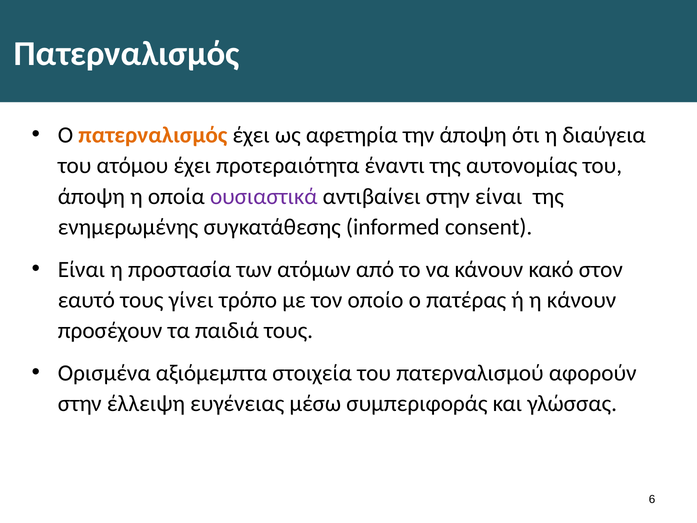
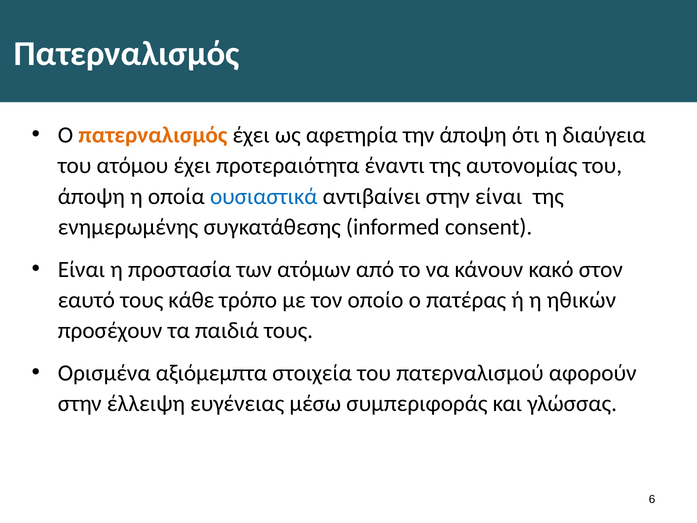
ουσιαστικά colour: purple -> blue (264, 196)
γίνει: γίνει -> κάθε (191, 300)
η κάνουν: κάνουν -> ηθικών (581, 300)
